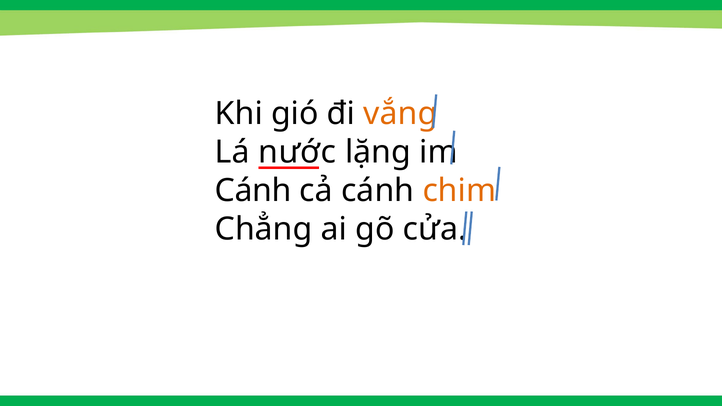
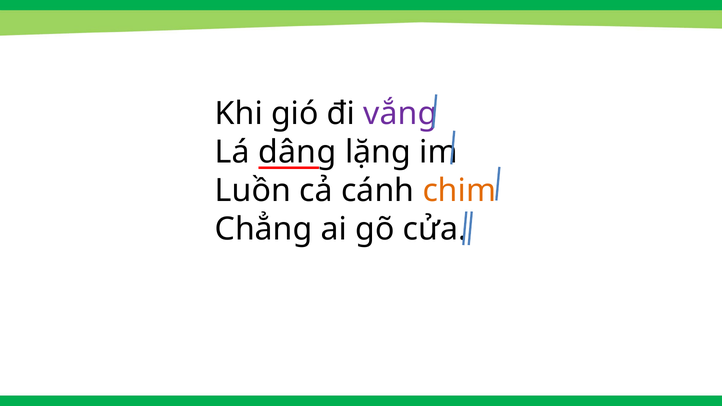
vắng colour: orange -> purple (400, 114)
nước: nước -> dâng (297, 152)
Cánh: Cánh -> Luồn (253, 191)
